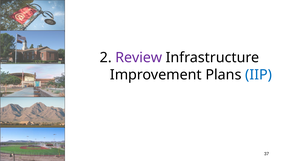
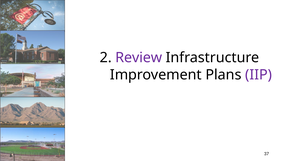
IIP colour: blue -> purple (259, 75)
